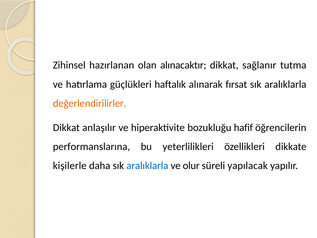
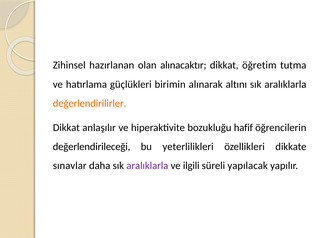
sağlanır: sağlanır -> öğretim (259, 65)
haftalık: haftalık -> birimin (170, 84)
fırsat: fırsat -> altını (236, 84)
performanslarına: performanslarına -> değerlendirileceği (92, 147)
kişilerle: kişilerle -> sınavlar (70, 166)
aralıklarla colour: blue -> purple (147, 166)
olur: olur -> ilgili (191, 166)
